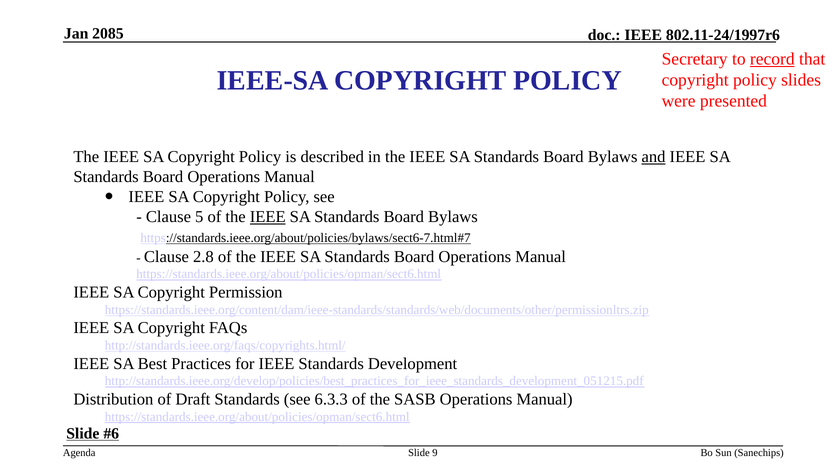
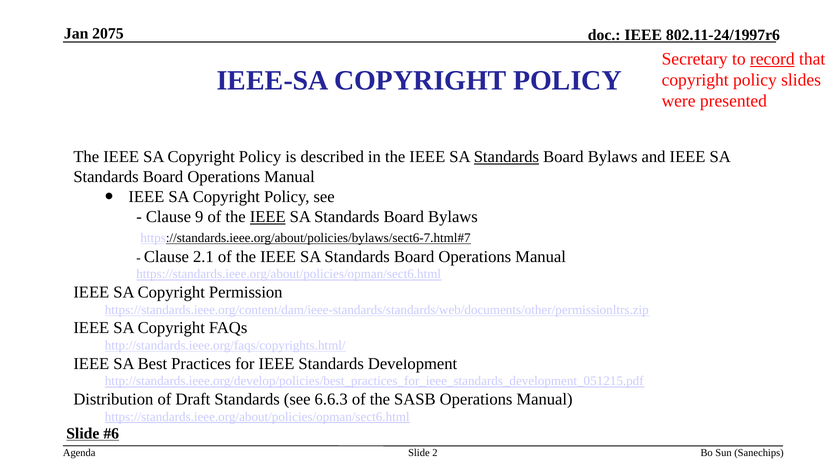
2085: 2085 -> 2075 (108, 33)
Standards underline: none -> present (506, 157)
and underline: present -> none (654, 157)
5: 5 -> 9 (199, 217)
2.8: 2.8 -> 2.1 (203, 257)
6.3.3: 6.3.3 -> 6.6.3 (331, 399)
9: 9 -> 2 (435, 453)
